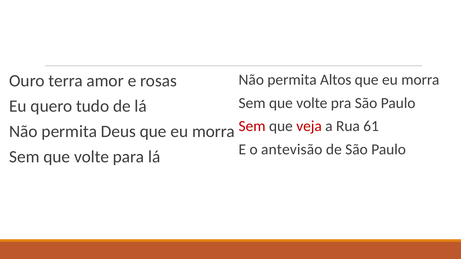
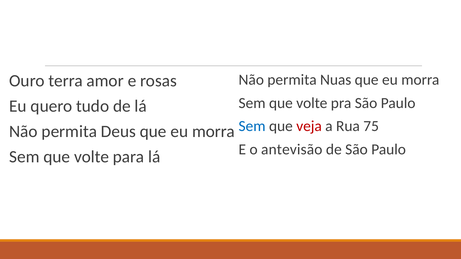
Altos: Altos -> Nuas (336, 80)
Sem colour: red -> blue (252, 126)
61: 61 -> 75 (371, 126)
